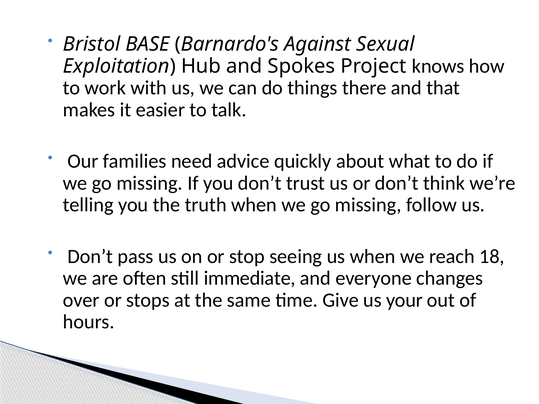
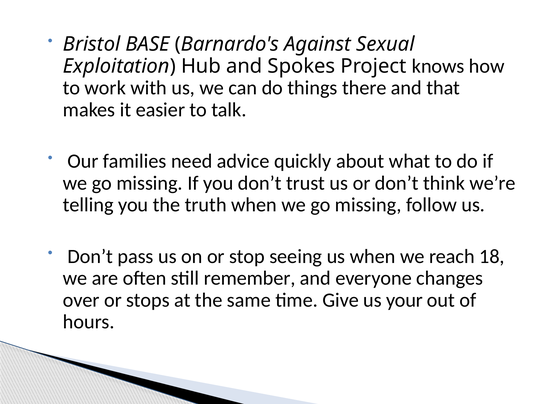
immediate: immediate -> remember (250, 278)
